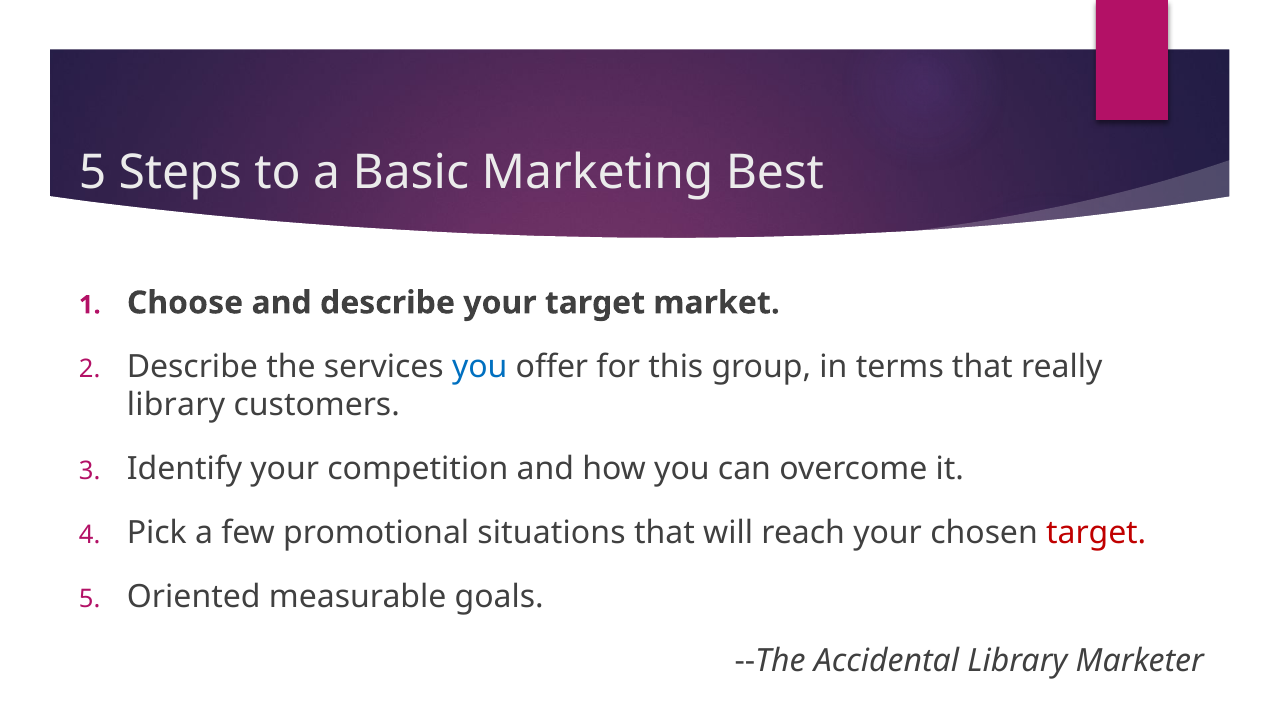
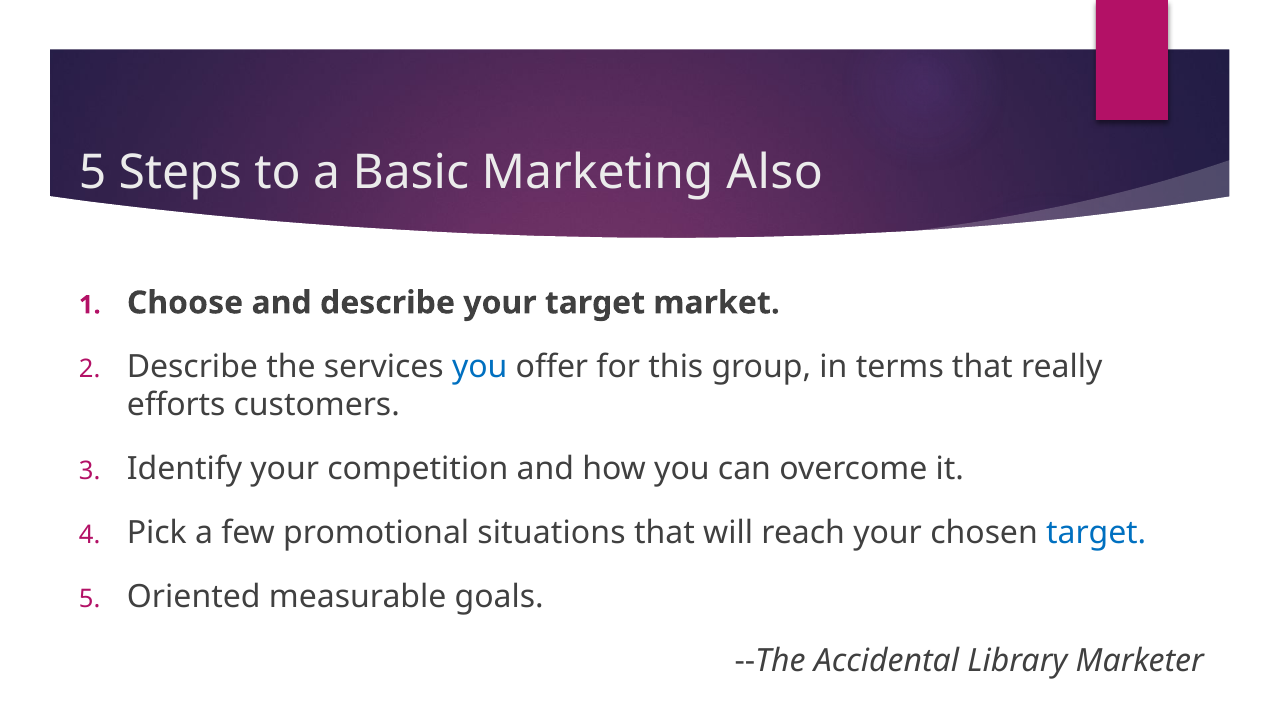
Best: Best -> Also (775, 173)
library: library -> efforts (176, 405)
target colour: red -> blue (1096, 533)
